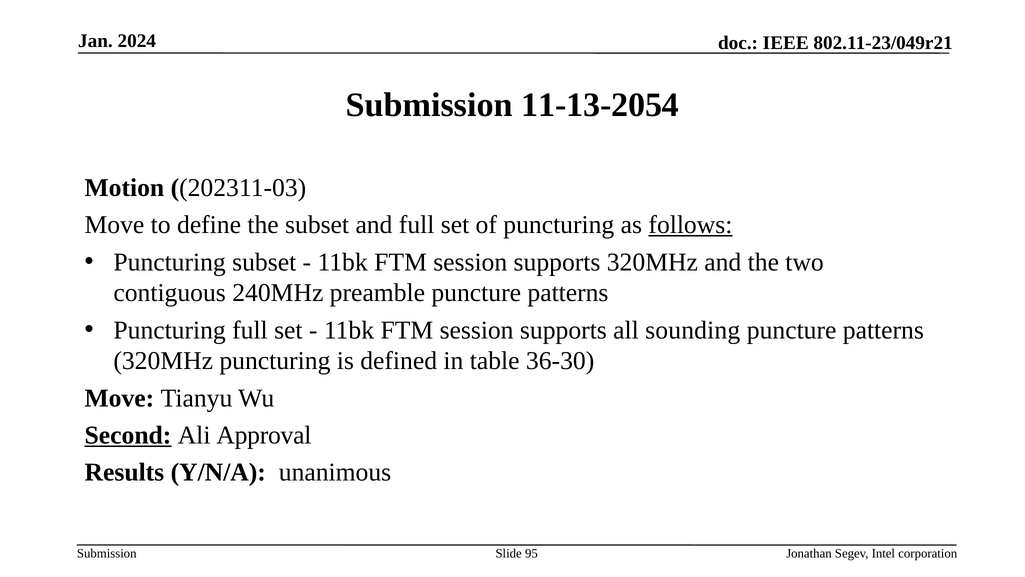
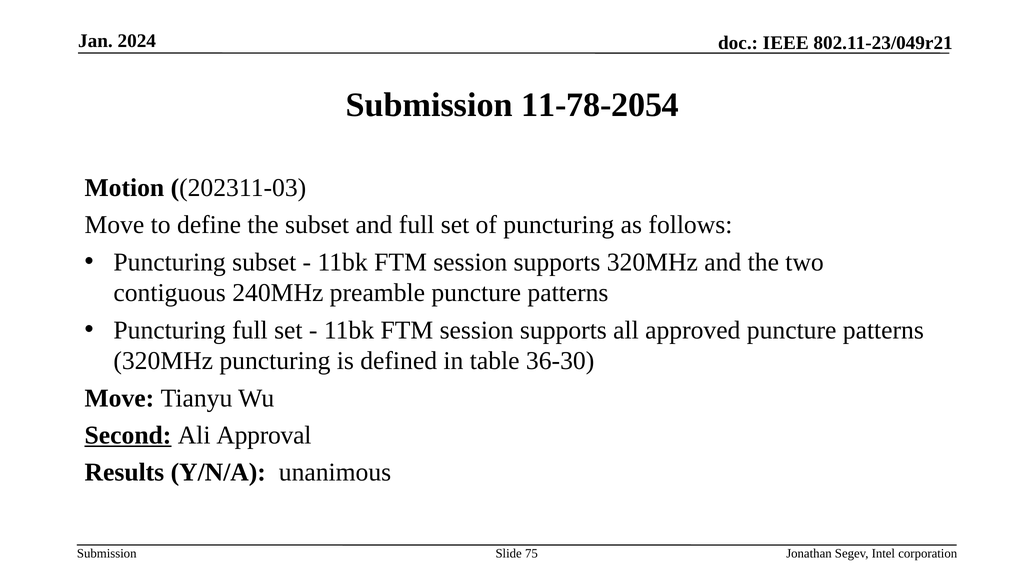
11-13-2054: 11-13-2054 -> 11-78-2054 (600, 105)
follows underline: present -> none (690, 225)
sounding: sounding -> approved (693, 330)
95: 95 -> 75 (531, 553)
